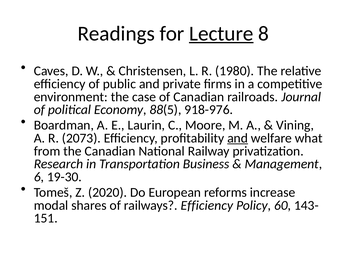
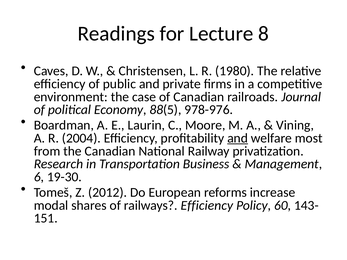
Lecture underline: present -> none (221, 34)
918-976: 918-976 -> 978-976 (209, 110)
2073: 2073 -> 2004 (81, 138)
what: what -> most (309, 138)
2020: 2020 -> 2012 (108, 193)
